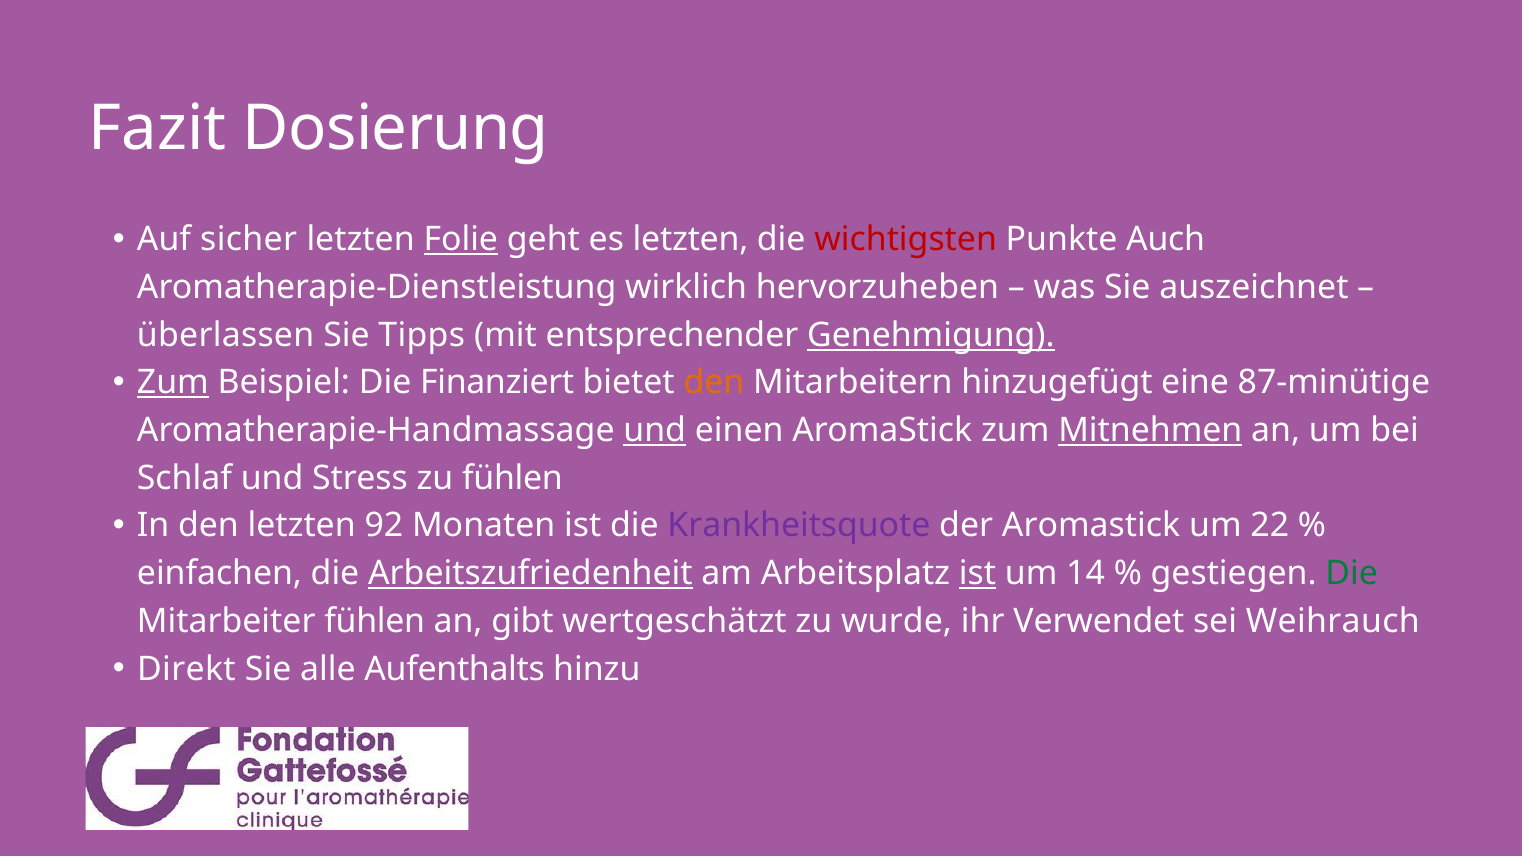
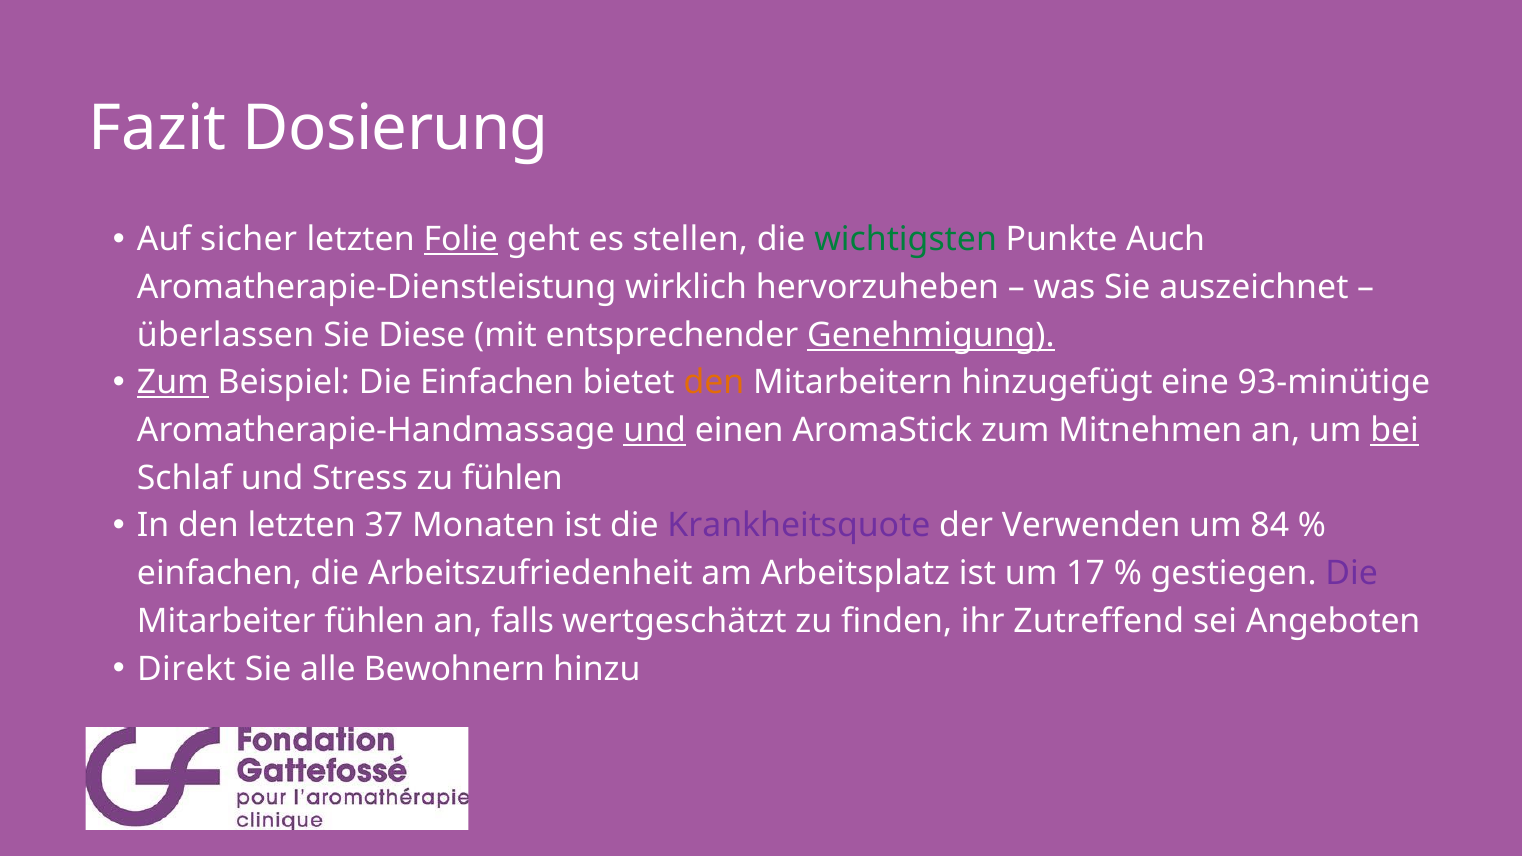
es letzten: letzten -> stellen (690, 240)
wichtigsten colour: red -> green (906, 240)
Tipps: Tipps -> Diese (422, 335)
Die Finanziert: Finanziert -> Einfachen (497, 383)
87-minütige: 87-minütige -> 93-minütige (1334, 383)
Mitnehmen underline: present -> none (1150, 430)
bei underline: none -> present (1395, 430)
92: 92 -> 37 (384, 526)
der Aromastick: Aromastick -> Verwenden (1091, 526)
22: 22 -> 84 (1270, 526)
Arbeitszufriedenheit underline: present -> none (530, 574)
ist underline: present -> none (978, 574)
14: 14 -> 17 (1086, 574)
Die colour: green -> purple (1352, 574)
gibt: gibt -> falls (523, 621)
wurde: wurde -> finden (897, 621)
Verwendet: Verwendet -> Zutreffend (1099, 621)
Weihrauch: Weihrauch -> Angeboten (1333, 621)
Aufenthalts: Aufenthalts -> Bewohnern (455, 669)
